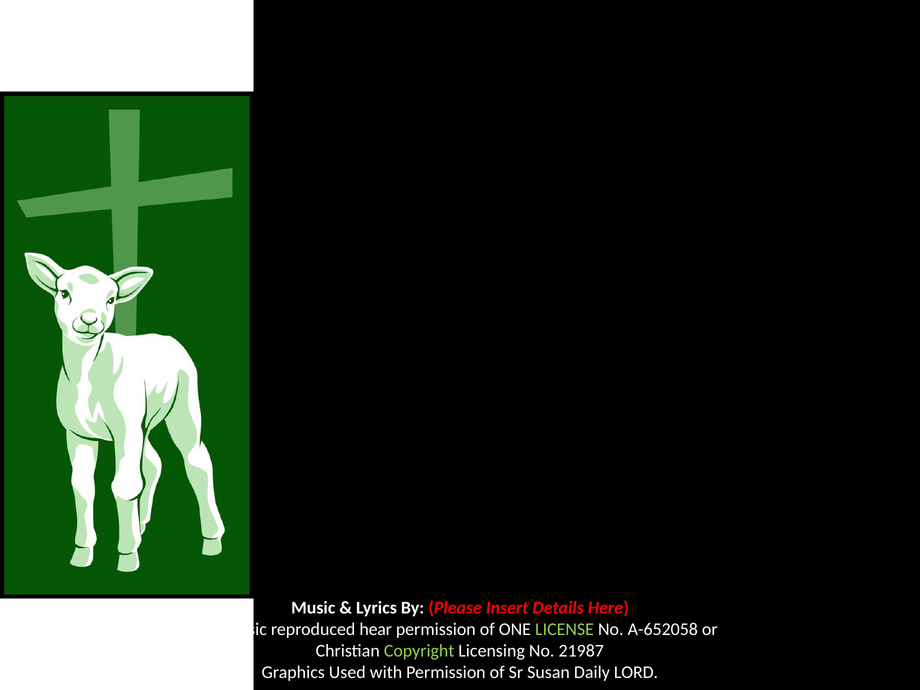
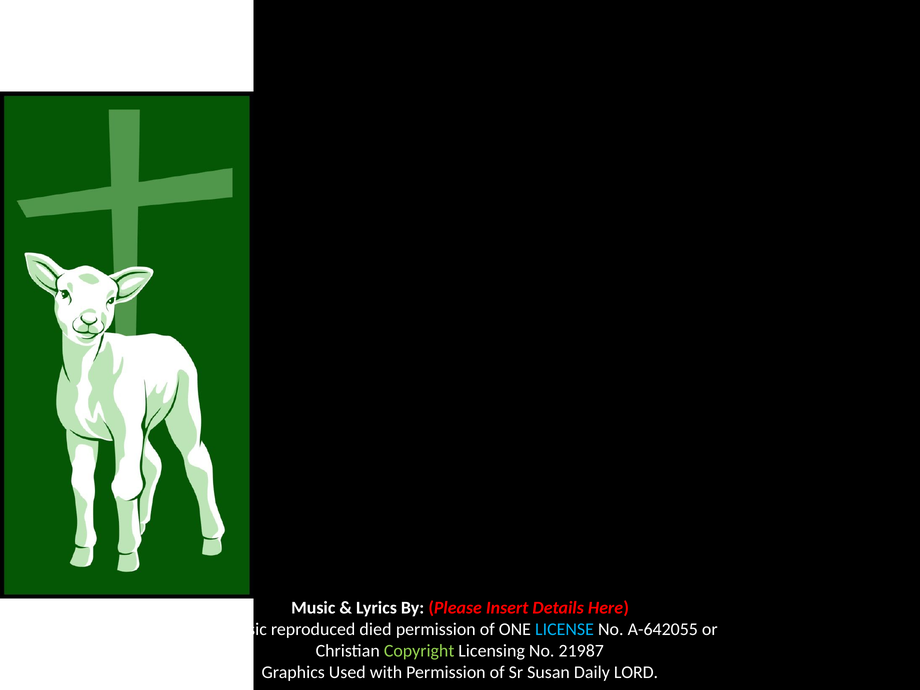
hear: hear -> died (376, 629)
LICENSE colour: light green -> light blue (565, 629)
A-652058: A-652058 -> A-642055 (663, 629)
